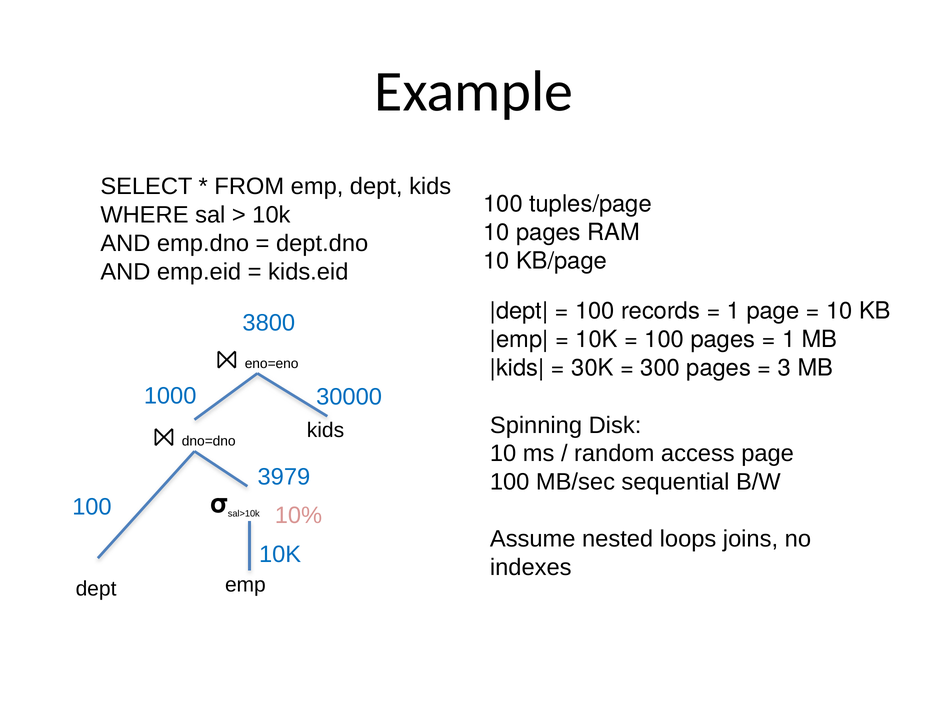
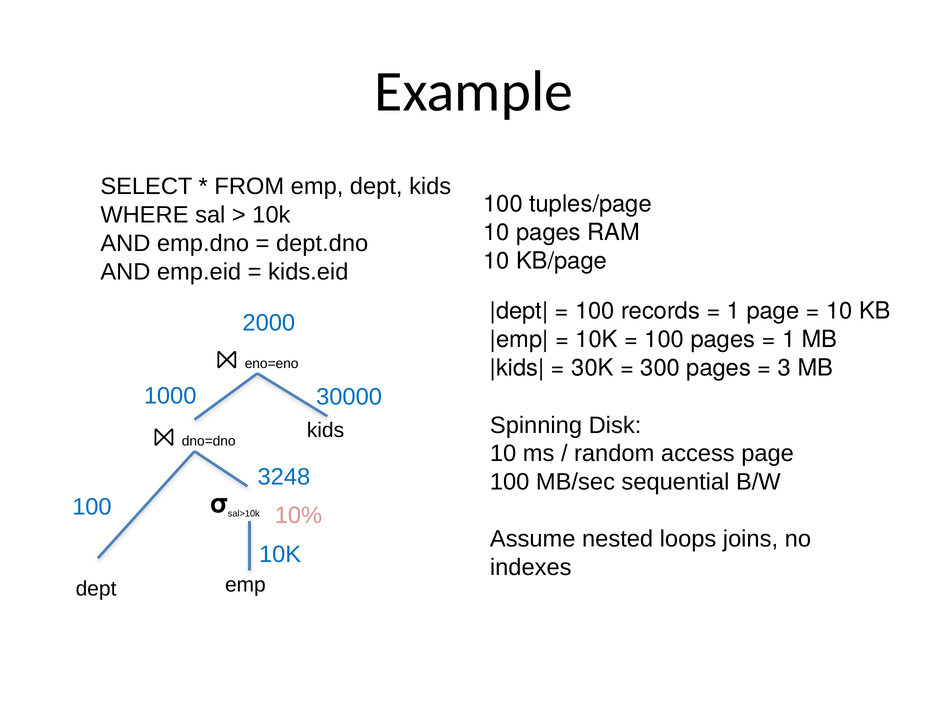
3800: 3800 -> 2000 (269, 323)
3979: 3979 -> 3248 (284, 477)
